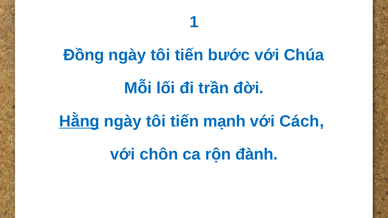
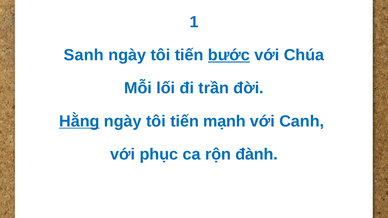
Đồng: Đồng -> Sanh (84, 55)
bước underline: none -> present (229, 55)
Cách: Cách -> Canh (302, 121)
chôn: chôn -> phục (159, 154)
